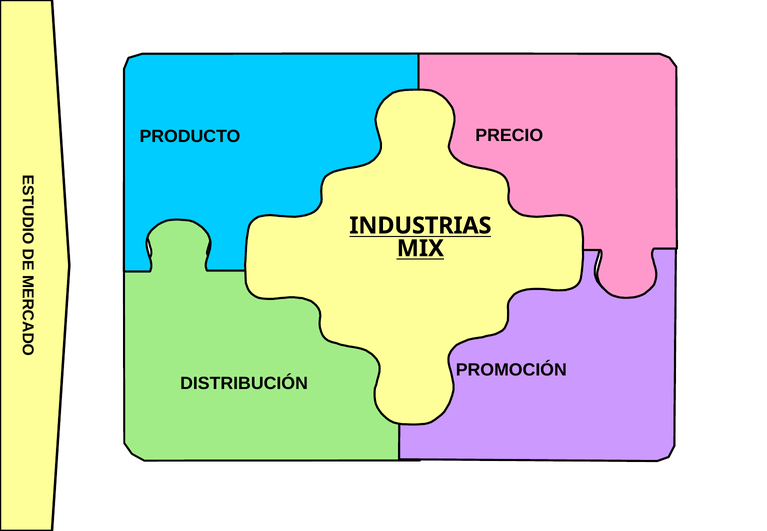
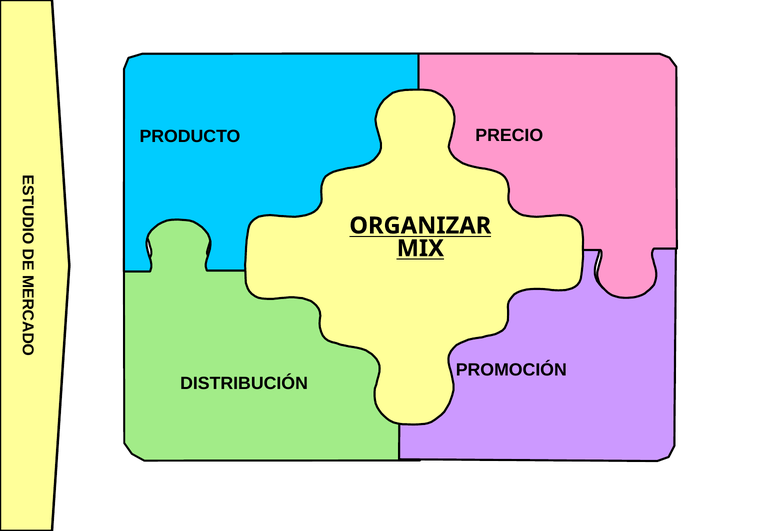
INDUSTRIAS: INDUSTRIAS -> ORGANIZAR (420, 226)
